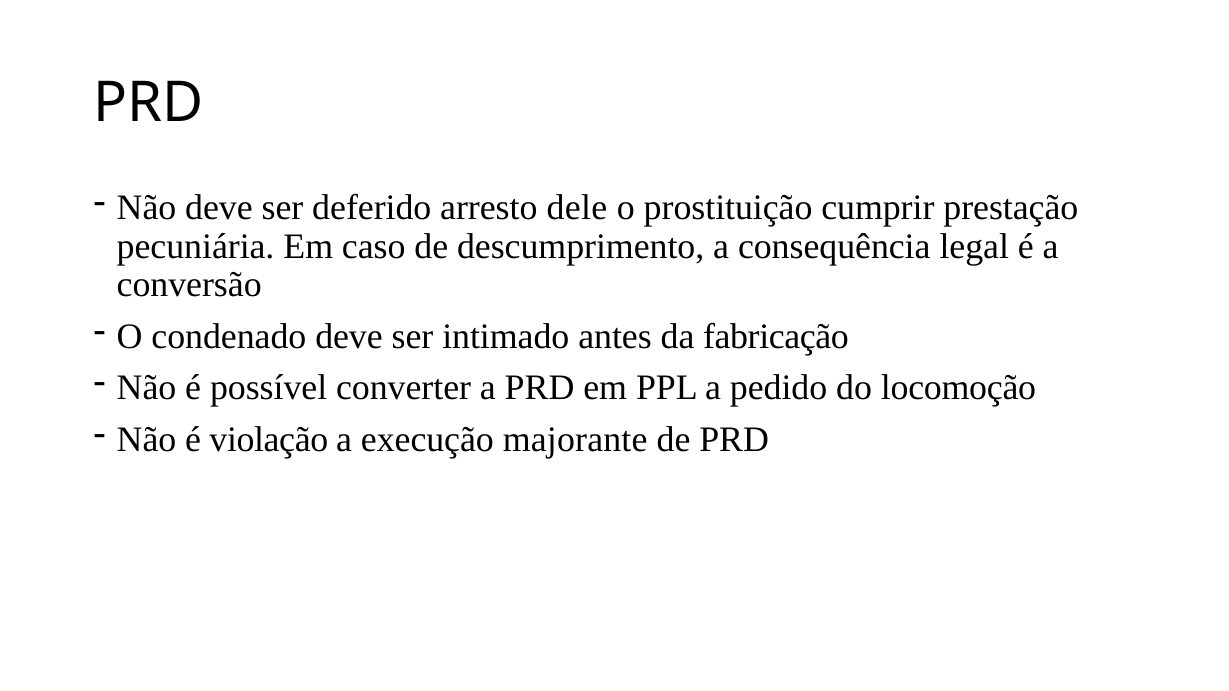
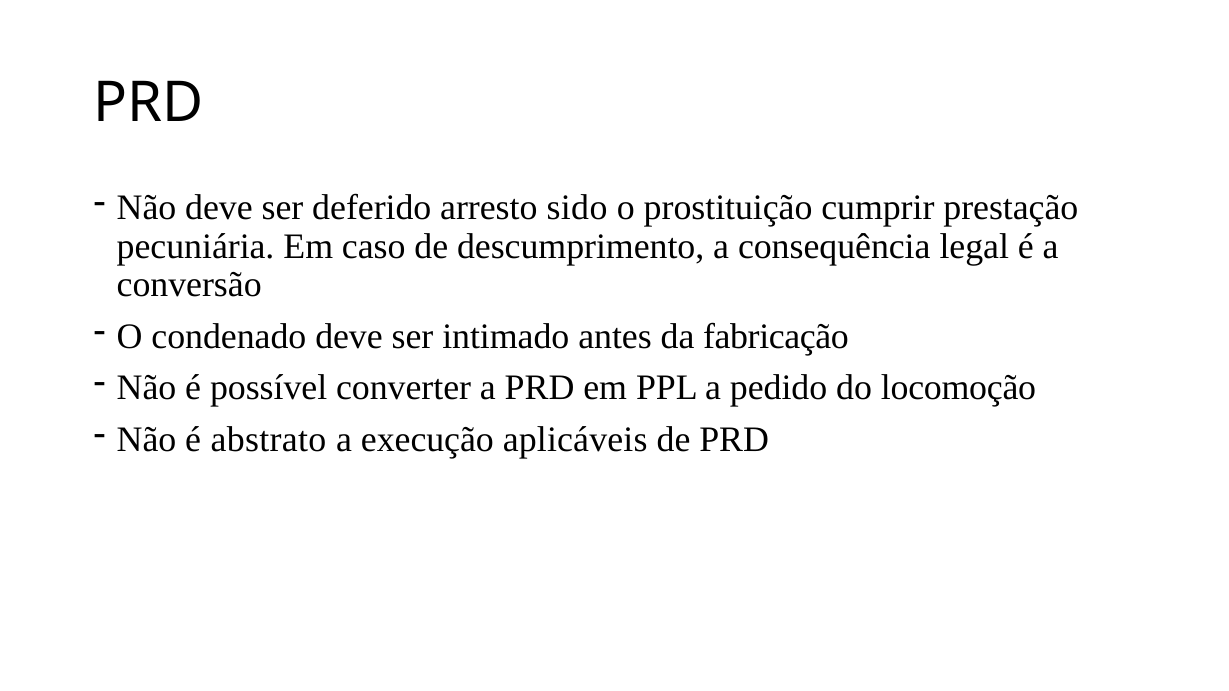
dele: dele -> sido (577, 208)
violação: violação -> abstrato (268, 440)
majorante: majorante -> aplicáveis (575, 440)
